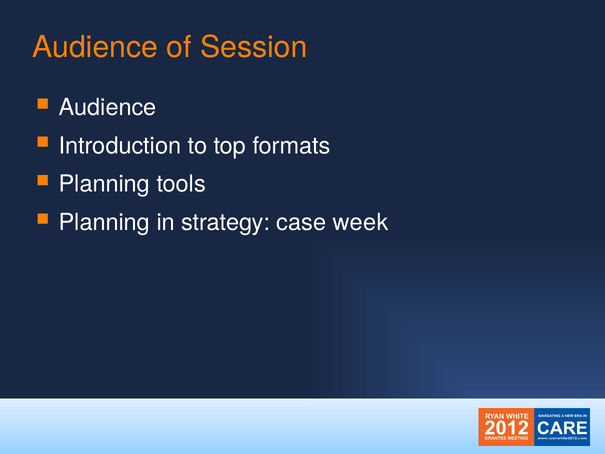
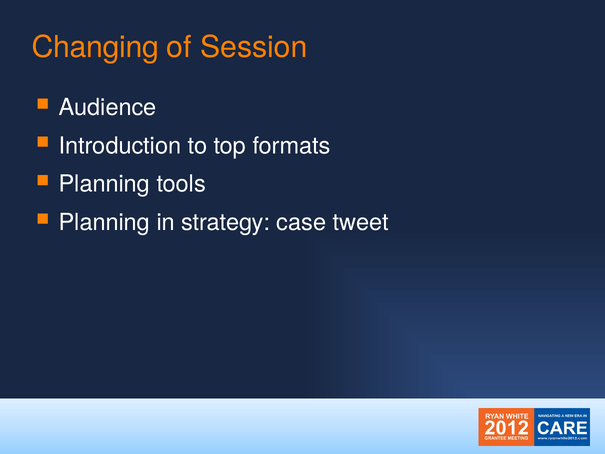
Audience: Audience -> Changing (95, 47)
week: week -> tweet (361, 222)
